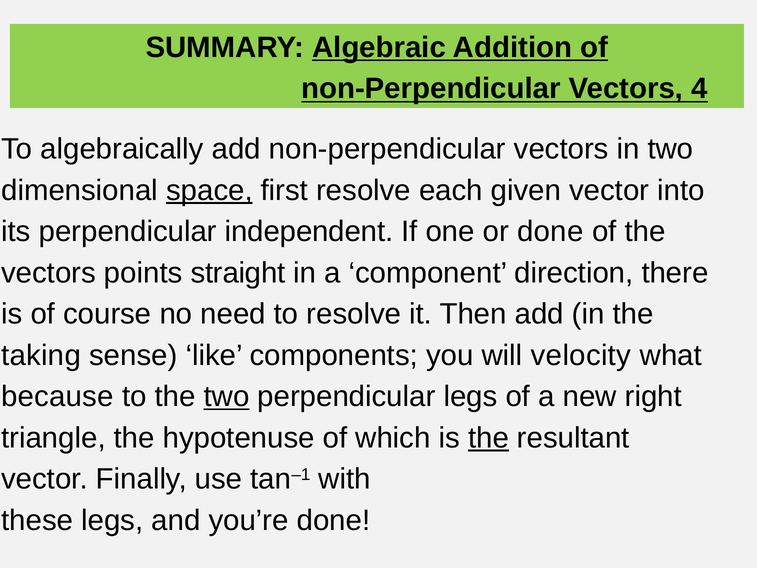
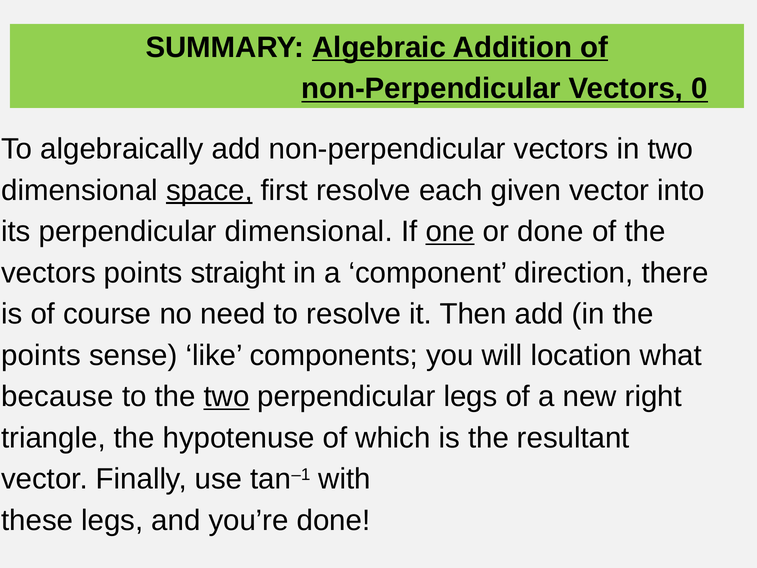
4: 4 -> 0 (699, 89)
perpendicular independent: independent -> dimensional (309, 232)
one underline: none -> present (450, 232)
taking: taking -> points (41, 355)
velocity: velocity -> location (581, 355)
the underline: present -> none (488, 438)
